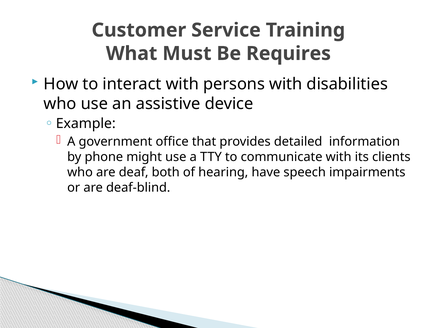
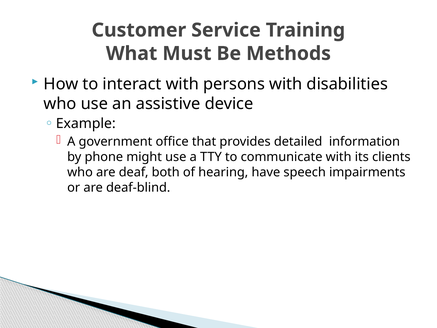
Requires: Requires -> Methods (289, 53)
